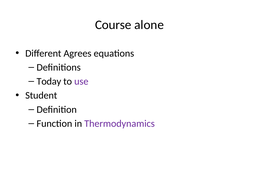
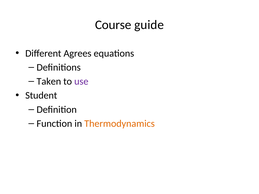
alone: alone -> guide (149, 25)
Today: Today -> Taken (49, 82)
Thermodynamics colour: purple -> orange (120, 124)
